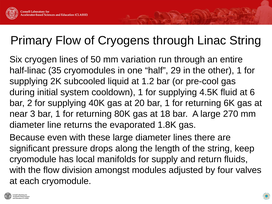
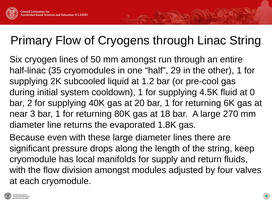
mm variation: variation -> amongst (138, 60)
6: 6 -> 0 (252, 92)
